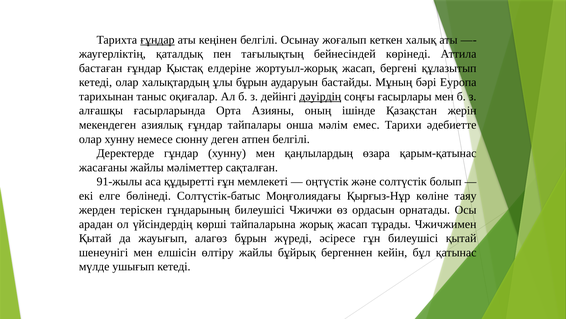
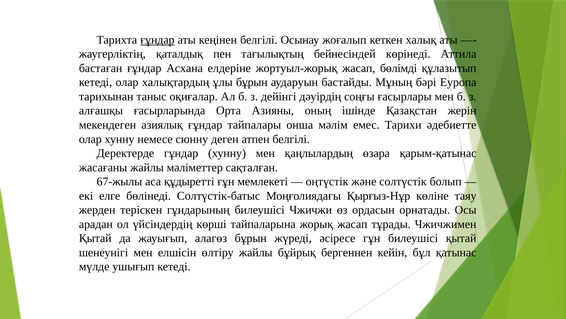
Қыстақ: Қыстақ -> Асхана (185, 68)
бергені: бергені -> бөлімді (399, 68)
дәуірдің underline: present -> none (320, 96)
91-жылы: 91-жылы -> 67-жылы (119, 181)
